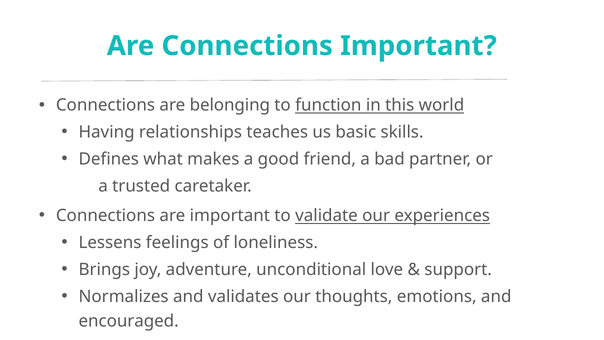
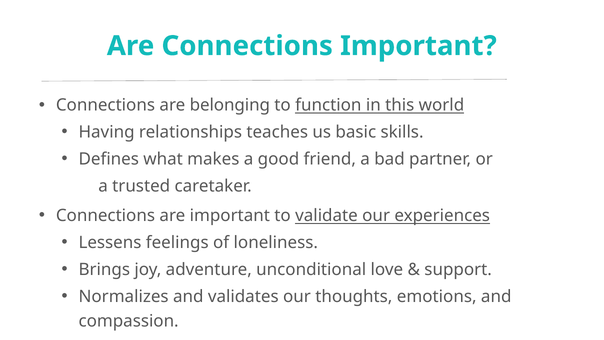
encouraged: encouraged -> compassion (129, 321)
